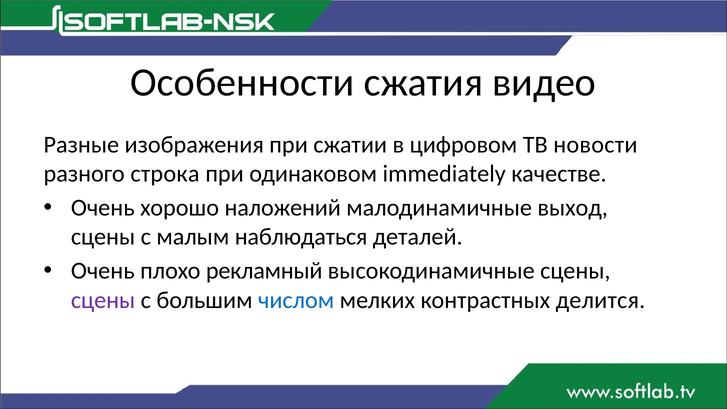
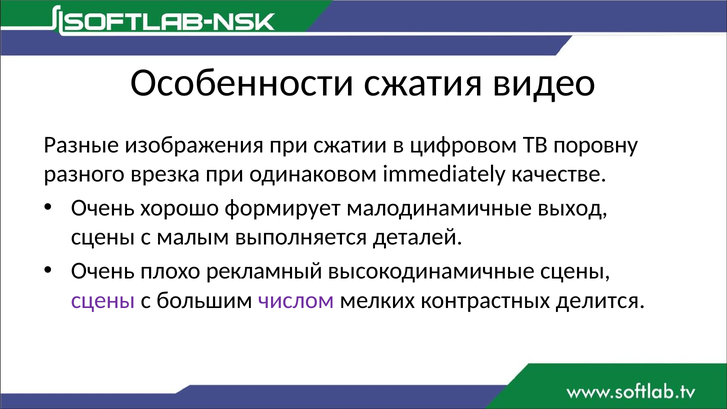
новости: новости -> поровну (596, 145)
строка: строка -> врезка (165, 174)
наложений: наложений -> формирует (283, 208)
наблюдаться: наблюдаться -> выполняется (301, 237)
числом colour: blue -> purple (296, 300)
